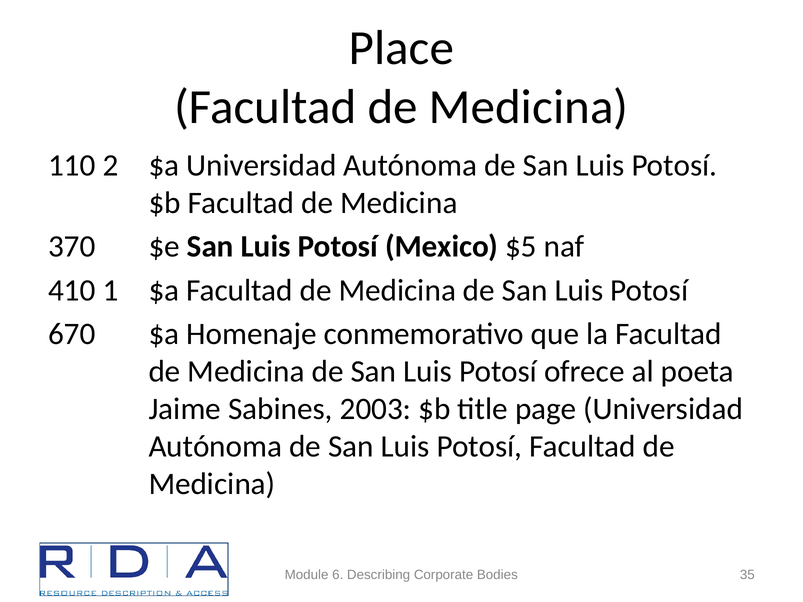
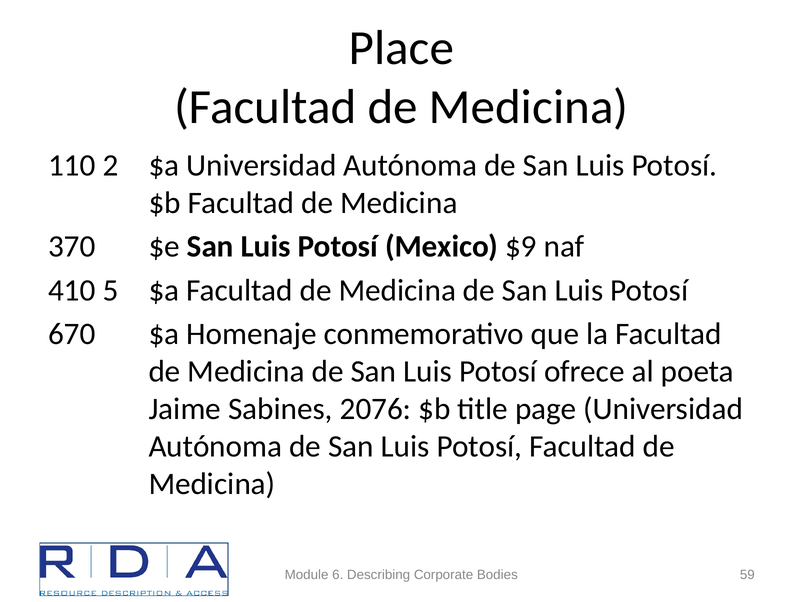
$5: $5 -> $9 (521, 247)
1: 1 -> 5 (110, 290)
2003: 2003 -> 2076 (375, 409)
35: 35 -> 59 (747, 575)
